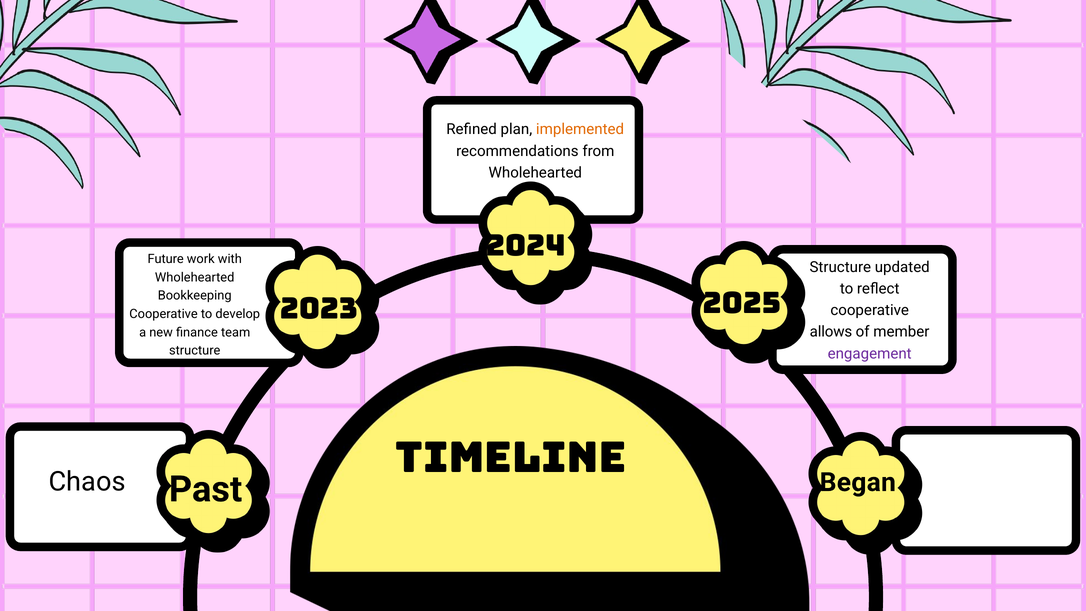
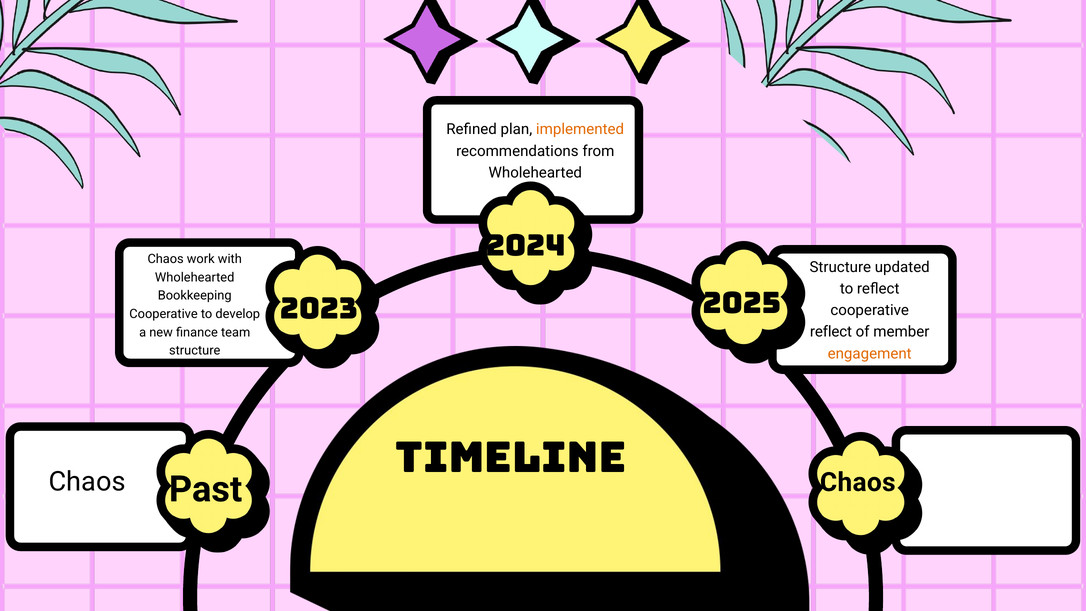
Future: Future -> Chaos (166, 259)
allows: allows -> reflect (831, 332)
engagement colour: purple -> orange (870, 353)
Began: Began -> Chaos (858, 482)
